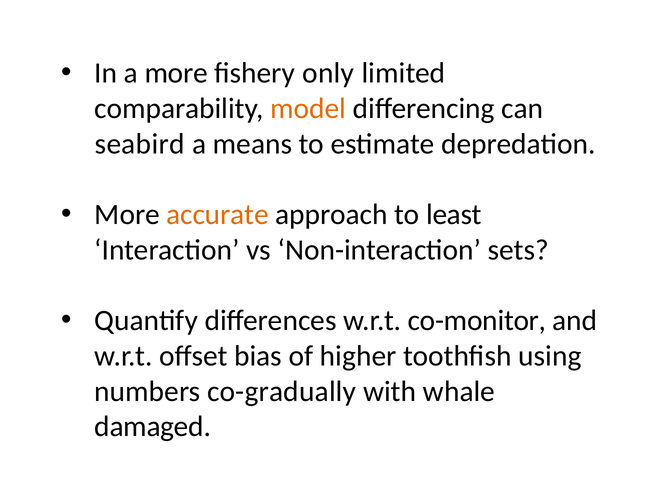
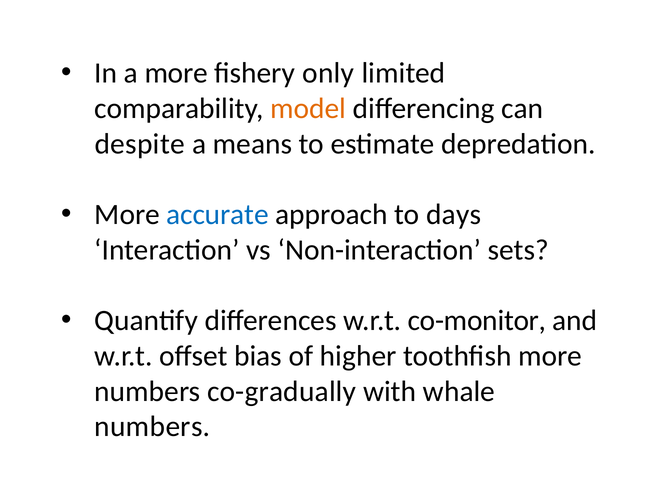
seabird: seabird -> despite (140, 144)
accurate colour: orange -> blue (218, 215)
least: least -> days (454, 215)
toothfish using: using -> more (550, 356)
damaged: damaged -> numbers (152, 427)
